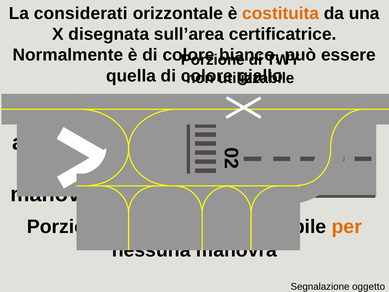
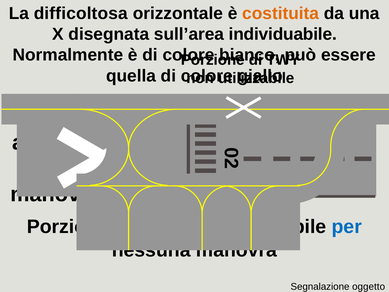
considerati: considerati -> difficoltosa (81, 13)
certificatrice: certificatrice -> individuabile (283, 34)
per colour: orange -> blue (347, 227)
